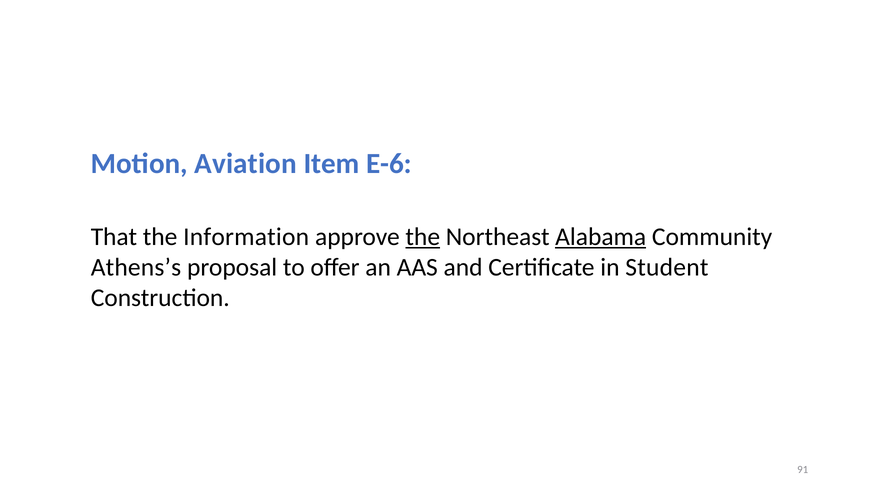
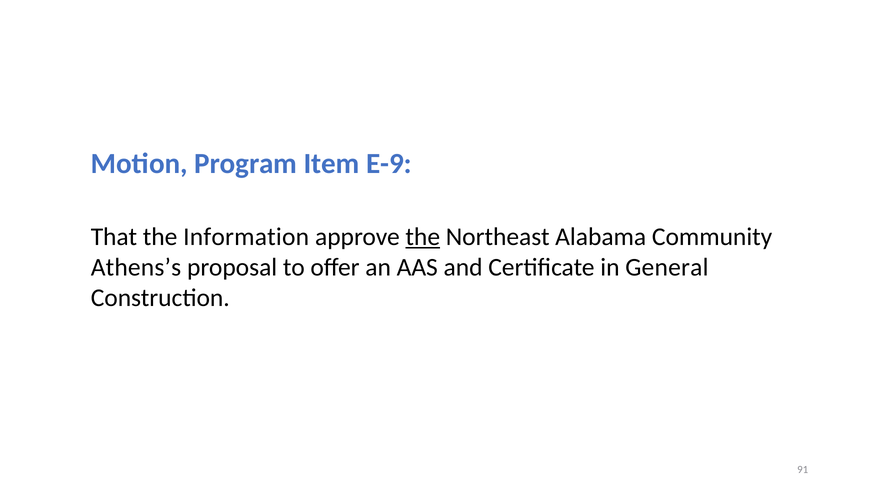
Aviation: Aviation -> Program (246, 164)
E-6: E-6 -> E-9 (389, 164)
Alabama underline: present -> none (601, 237)
Student: Student -> General (667, 267)
